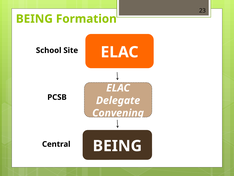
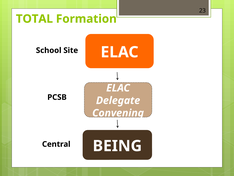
BEING: BEING -> TOTAL (34, 19)
